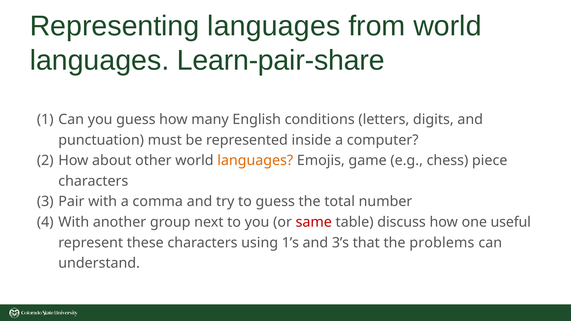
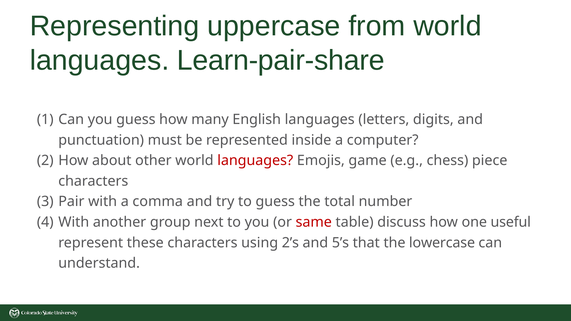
Representing languages: languages -> uppercase (274, 26)
English conditions: conditions -> languages (320, 120)
languages colour: orange -> red (255, 161)
1’s: 1’s -> 2’s (290, 243)
3’s: 3’s -> 5’s (340, 243)
problems: problems -> lowercase (442, 243)
